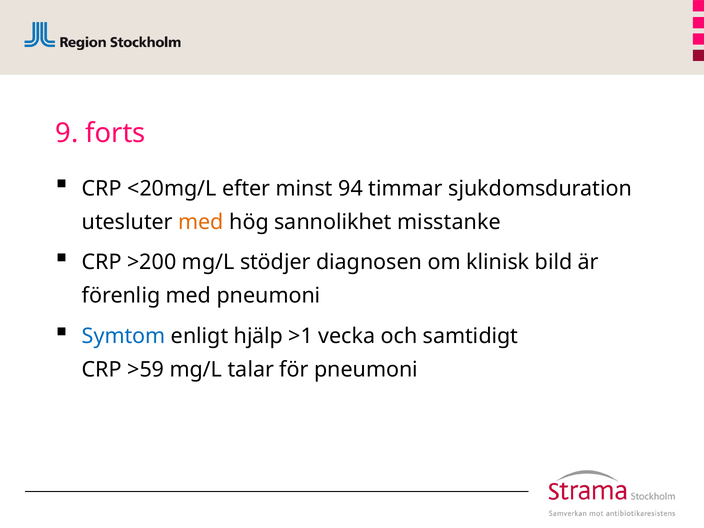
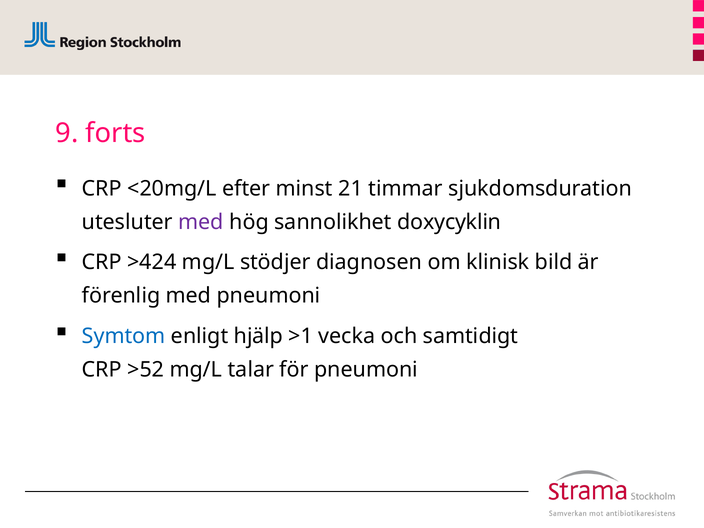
94: 94 -> 21 (351, 188)
med colour: orange -> purple (201, 222)
misstanke: misstanke -> doxycyklin (449, 222)
>200: >200 -> >424 (152, 262)
>59: >59 -> >52 (146, 370)
